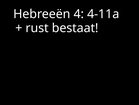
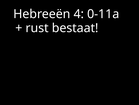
4-11a: 4-11a -> 0-11a (103, 14)
